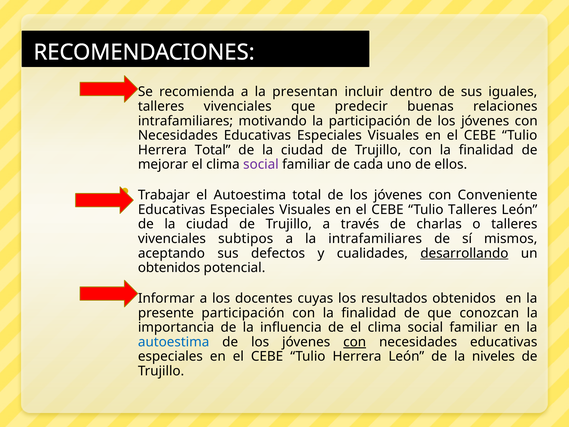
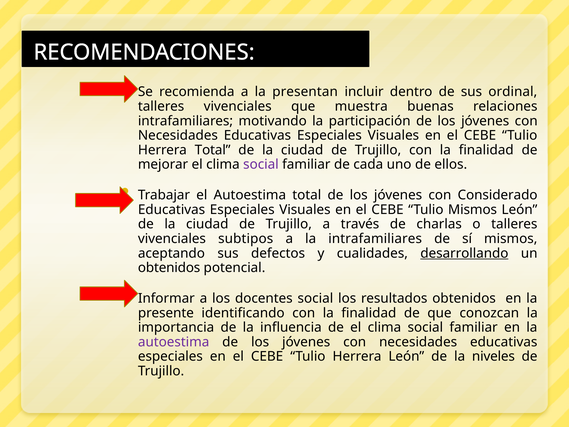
iguales: iguales -> ordinal (513, 92)
predecir: predecir -> muestra (361, 106)
Conveniente: Conveniente -> Considerado (498, 195)
Tulio Talleres: Talleres -> Mismos (473, 210)
docentes cuyas: cuyas -> social (315, 298)
presente participación: participación -> identificando (243, 313)
autoestima colour: blue -> purple (174, 342)
con underline: present -> none (355, 342)
